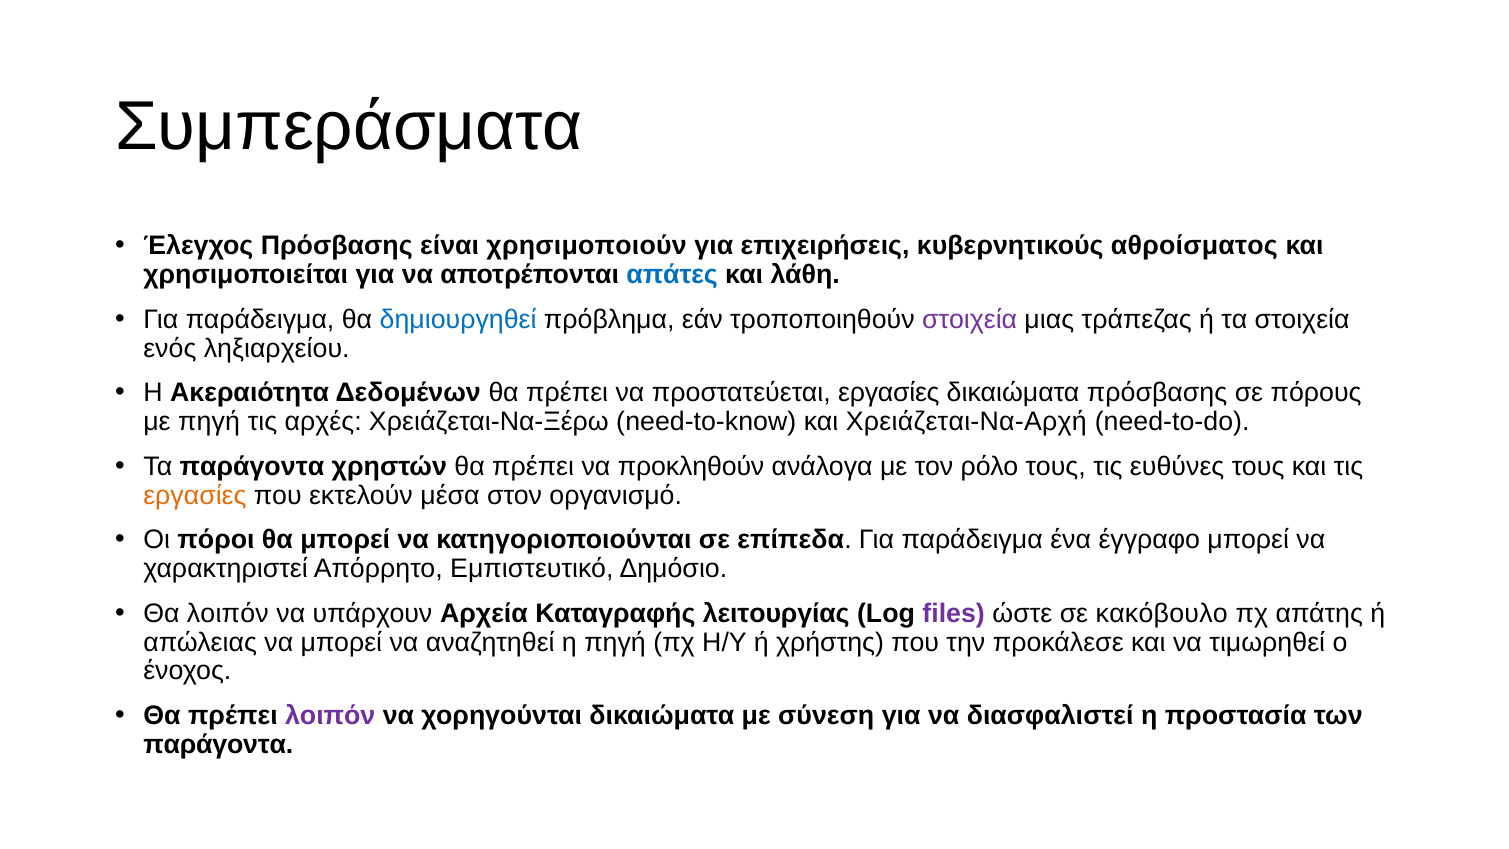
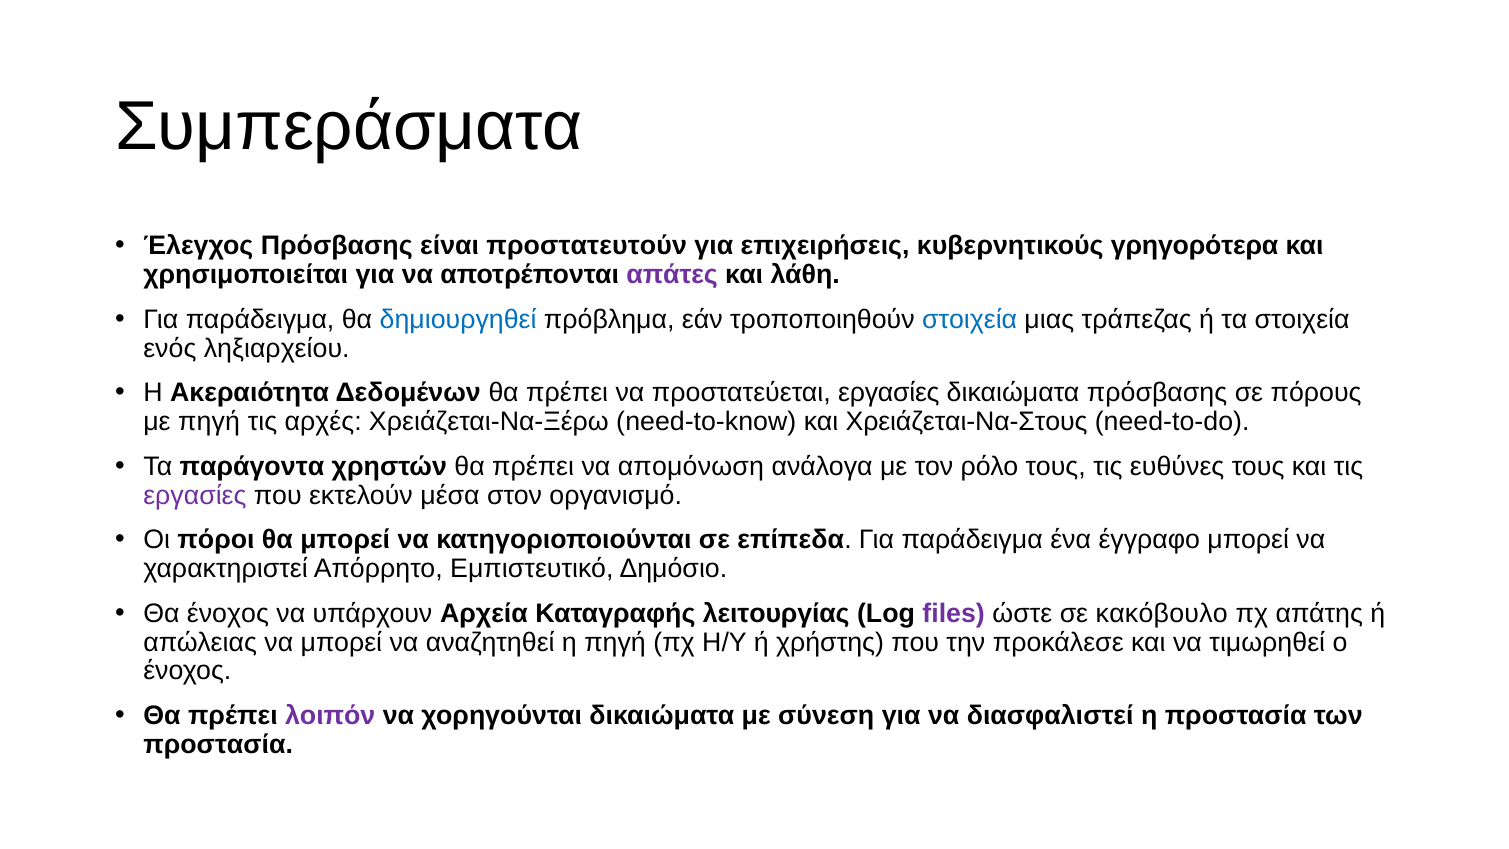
χρησιμοποιούν: χρησιμοποιούν -> προστατευτούν (587, 246)
αθροίσματος: αθροίσματος -> γρηγορότερα (1195, 246)
απάτες colour: blue -> purple (672, 275)
στοιχεία colour: purple -> blue (970, 319)
Χρειάζεται-Να-Αρχή: Χρειάζεται-Να-Αρχή -> Χρειάζεται-Να-Στους (967, 422)
προκληθούν: προκληθούν -> απομόνωση (691, 466)
εργασίες colour: orange -> purple (195, 495)
Θα λοιπόν: λοιπόν -> ένοχος (228, 613)
παράγοντα: παράγοντα -> προστασία (218, 744)
